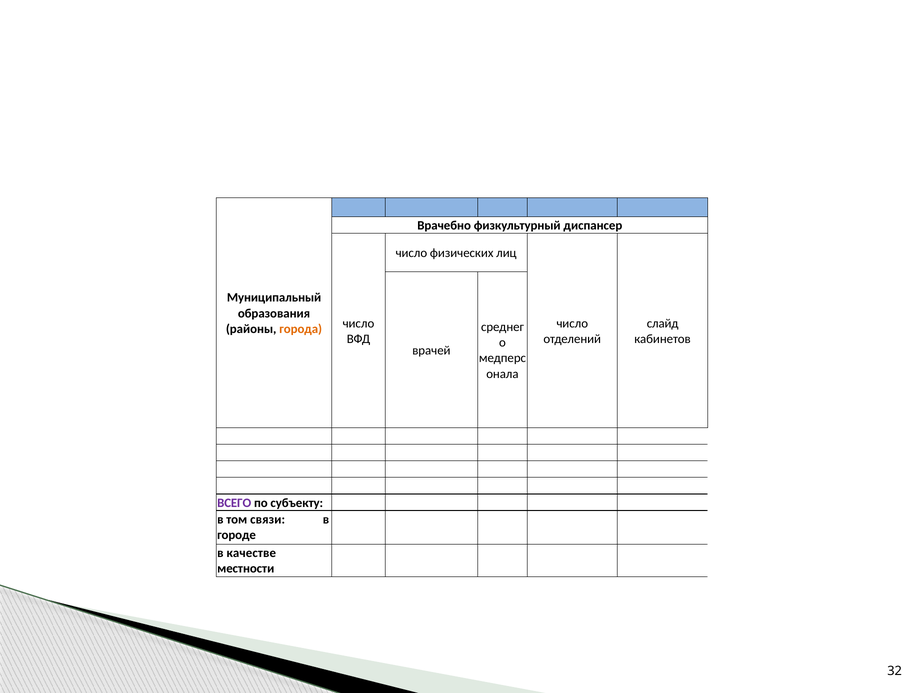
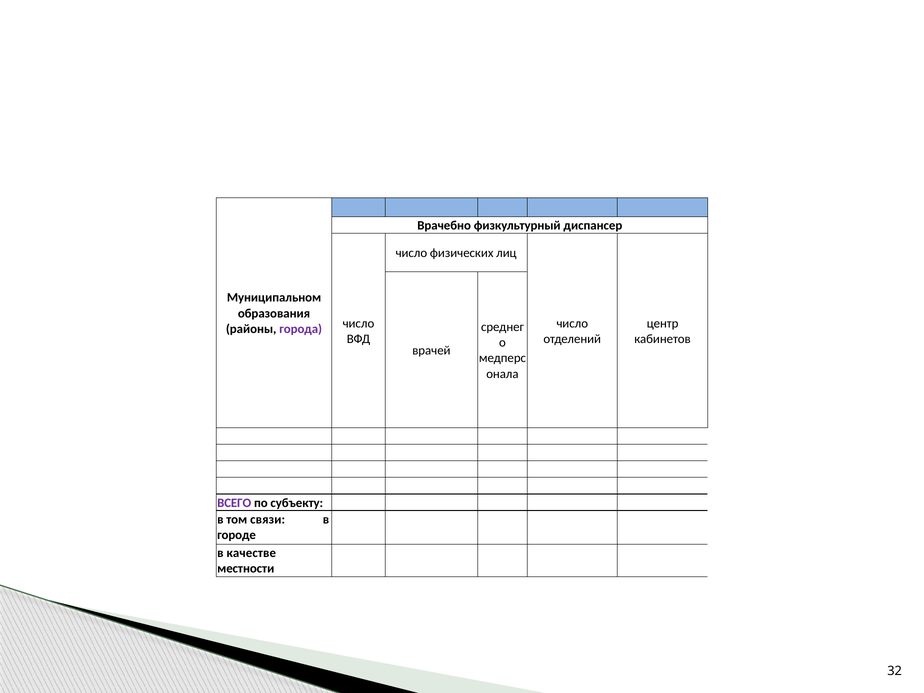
Муниципальный: Муниципальный -> Муниципальном (274, 298)
слайд: слайд -> центр (663, 323)
города colour: orange -> purple (301, 329)
